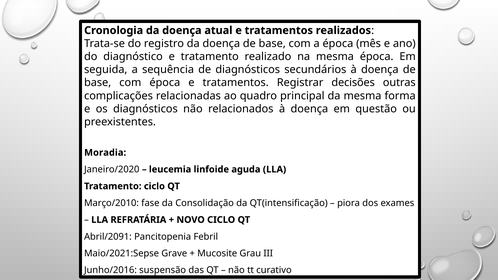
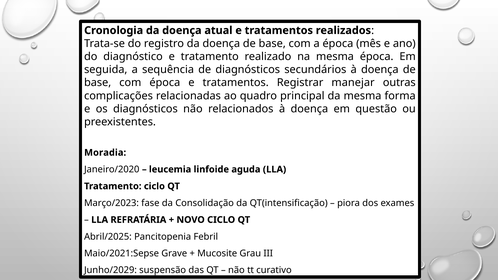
decisões: decisões -> manejar (353, 83)
Março/2010: Março/2010 -> Março/2023 (111, 203)
Abril/2091: Abril/2091 -> Abril/2025 (108, 237)
Junho/2016: Junho/2016 -> Junho/2029 (110, 270)
